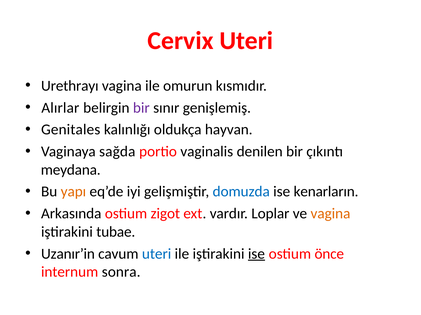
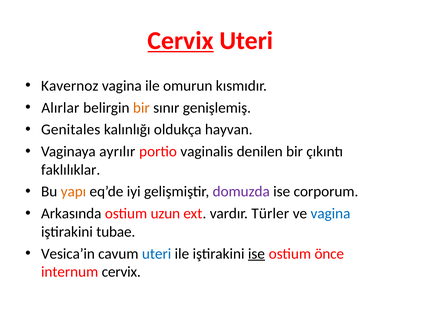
Cervix underline: none -> present (181, 41)
Urethrayı: Urethrayı -> Kavernoz (70, 86)
bir colour: purple -> orange (141, 108)
sağda: sağda -> ayrılır (117, 152)
meydana: meydana -> faklılıklar (71, 170)
domuzda colour: blue -> purple (241, 192)
kenarların: kenarların -> corporum (326, 192)
zigot: zigot -> uzun (165, 214)
Loplar: Loplar -> Türler (270, 214)
vagina colour: orange -> blue (330, 214)
Uzanır’in: Uzanır’in -> Vesica’in (68, 254)
internum sonra: sonra -> cervix (121, 273)
